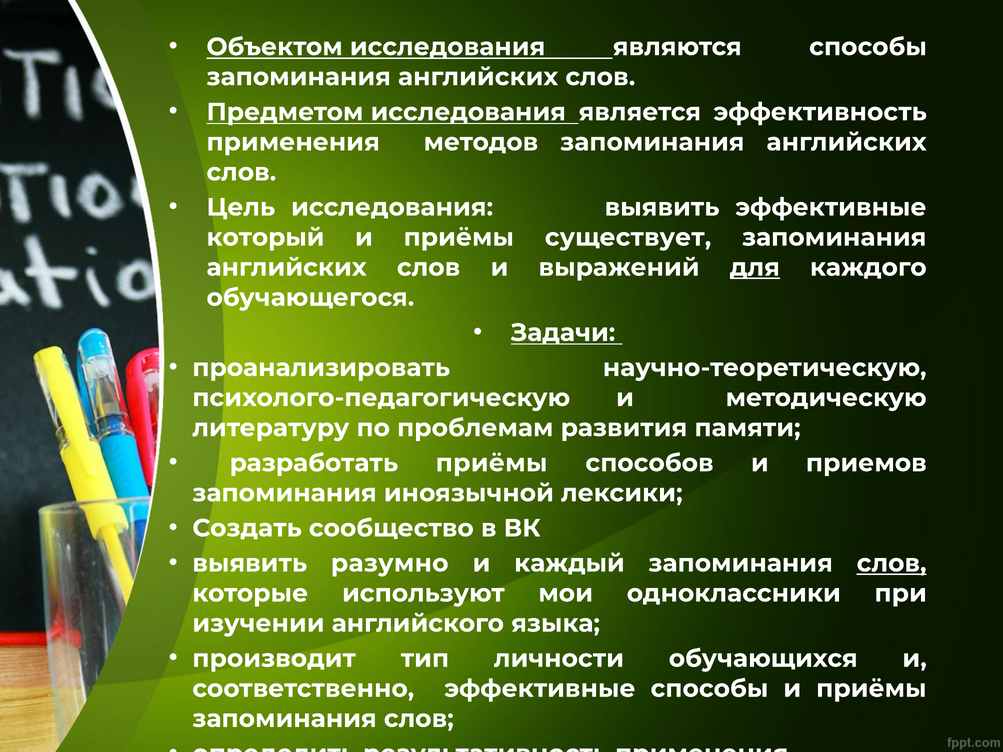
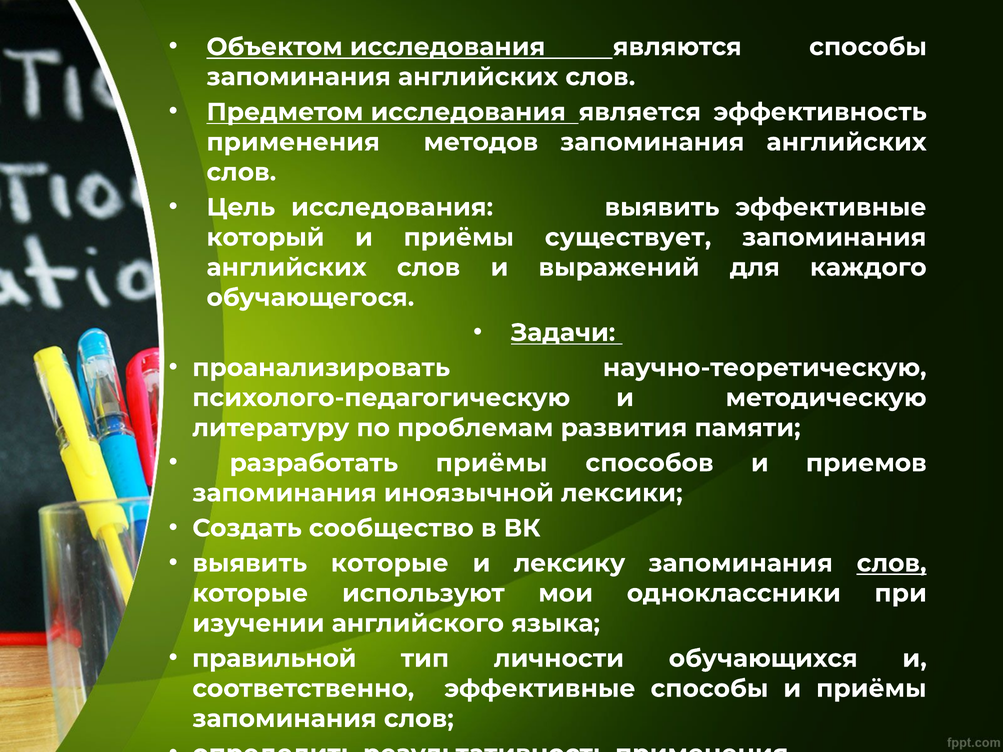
для underline: present -> none (755, 268)
выявить разумно: разумно -> которые (390, 563)
каждый: каждый -> лексику (570, 563)
производит: производит -> правильной (274, 659)
